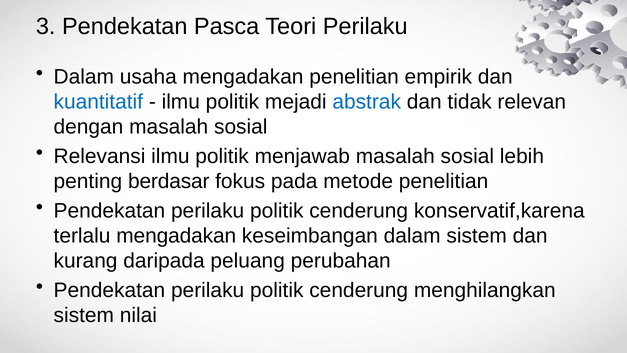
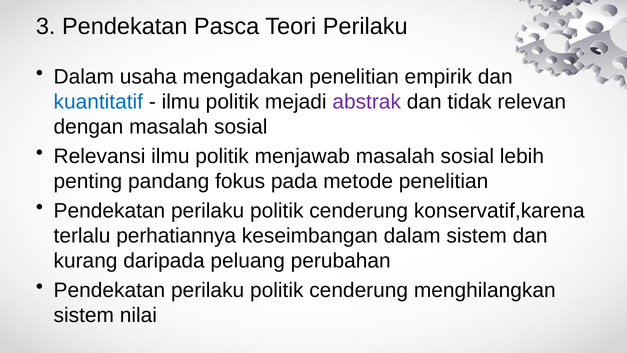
abstrak colour: blue -> purple (367, 102)
berdasar: berdasar -> pandang (169, 181)
terlalu mengadakan: mengadakan -> perhatiannya (176, 236)
